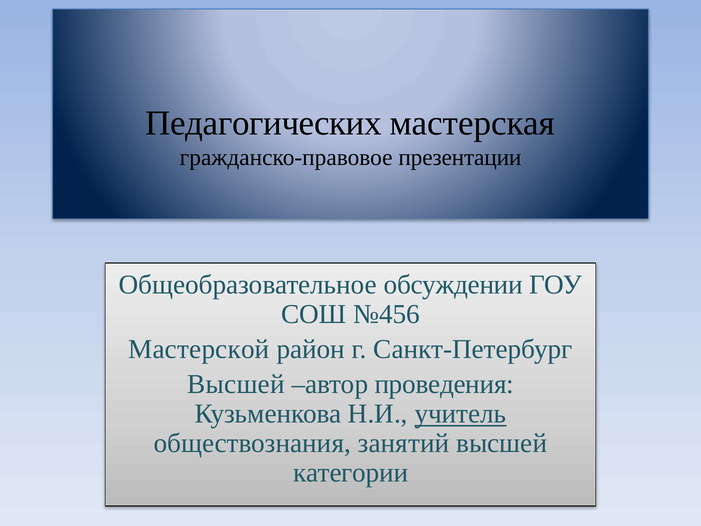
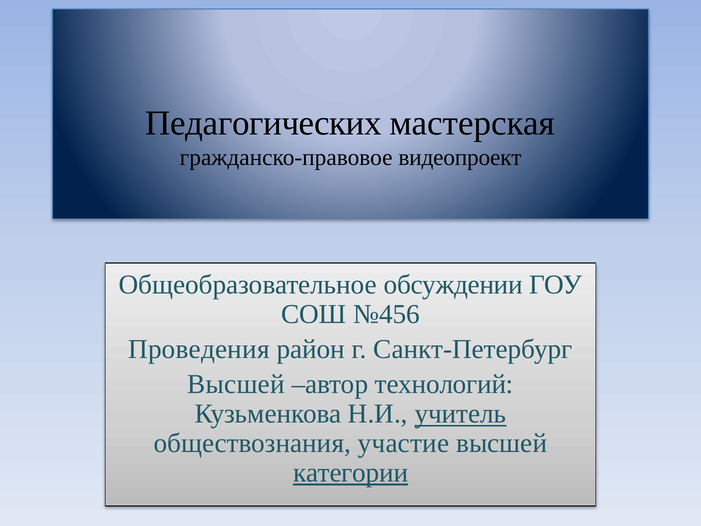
презентации: презентации -> видеопроект (460, 158)
Мастерской: Мастерской -> Проведения (199, 349)
проведения: проведения -> технологий (444, 384)
занятий: занятий -> участие (403, 443)
категории underline: none -> present (351, 473)
